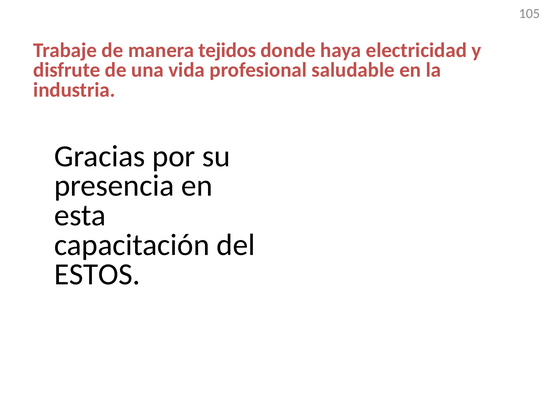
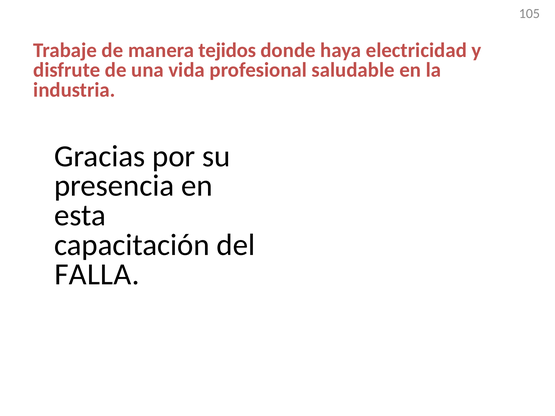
ESTOS: ESTOS -> FALLA (97, 275)
